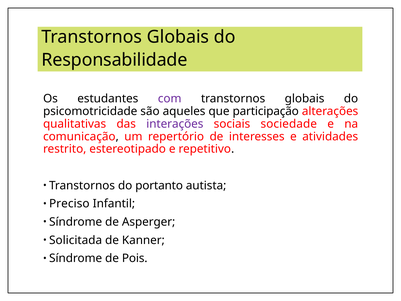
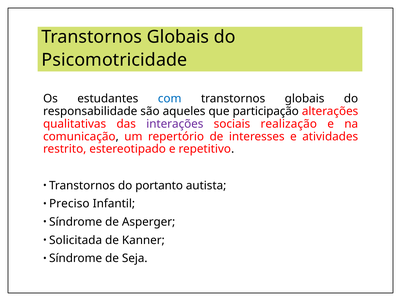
Responsabilidade: Responsabilidade -> Psicomotricidade (114, 60)
com colour: purple -> blue (170, 98)
psicomotricidade: psicomotricidade -> responsabilidade (90, 111)
sociedade: sociedade -> realização (289, 124)
Pois: Pois -> Seja (135, 258)
